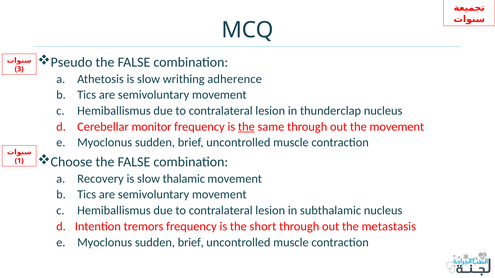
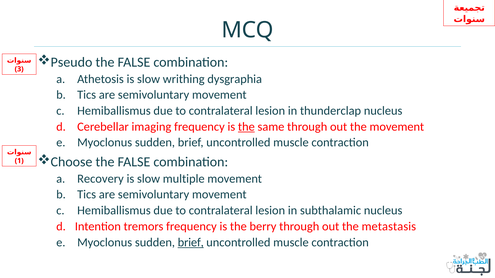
adherence: adherence -> dysgraphia (235, 79)
monitor: monitor -> imaging (151, 127)
thalamic: thalamic -> multiple (184, 179)
short: short -> berry (263, 227)
brief underline: none -> present (191, 243)
